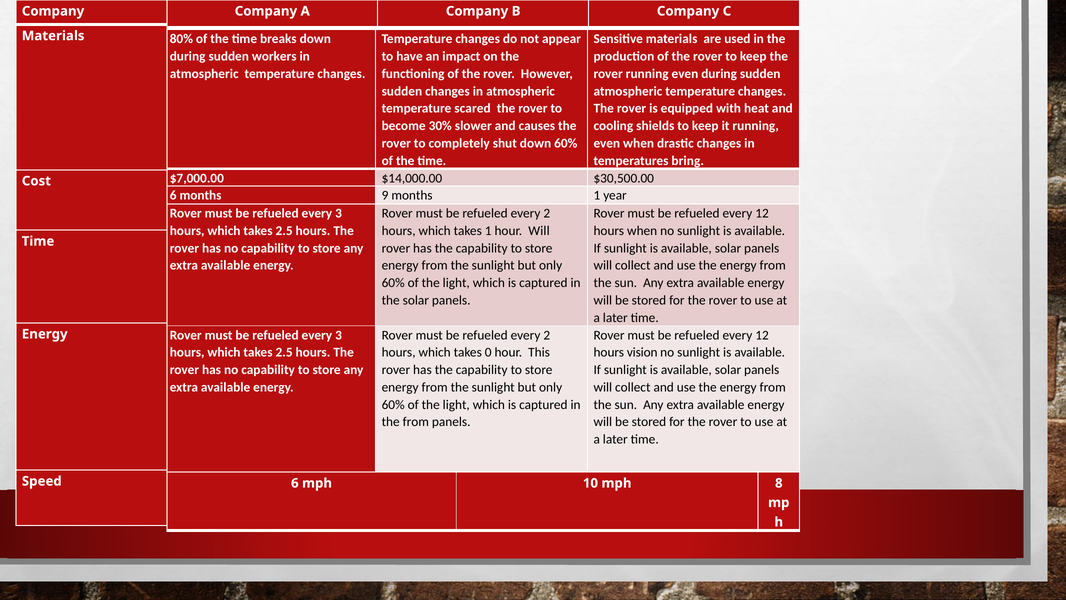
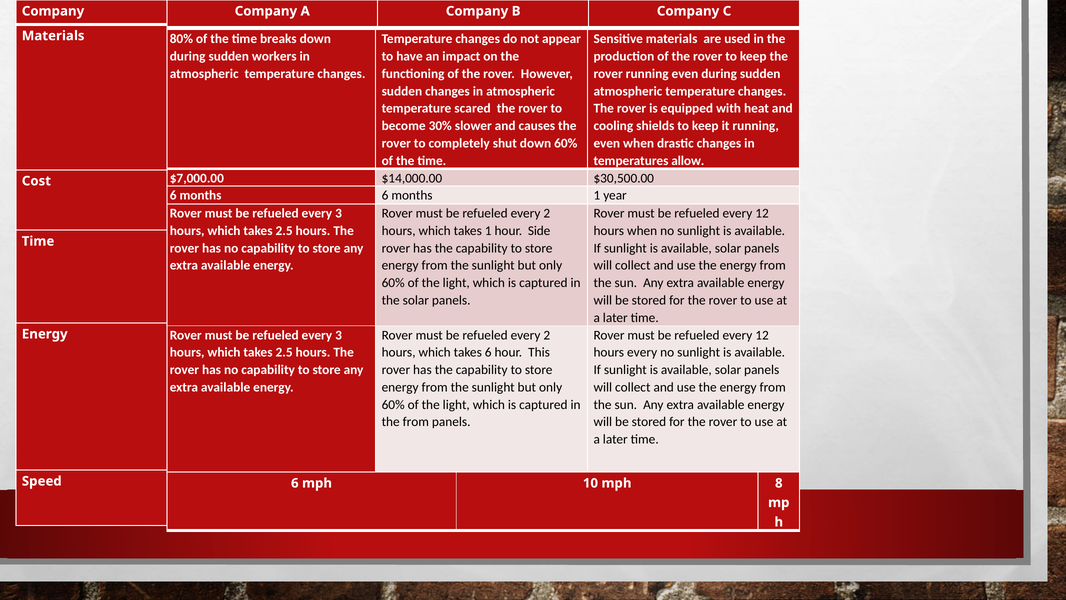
bring: bring -> allow (688, 161)
months 9: 9 -> 6 (385, 195)
hour Will: Will -> Side (539, 231)
takes 0: 0 -> 6 (488, 352)
hours vision: vision -> every (642, 352)
